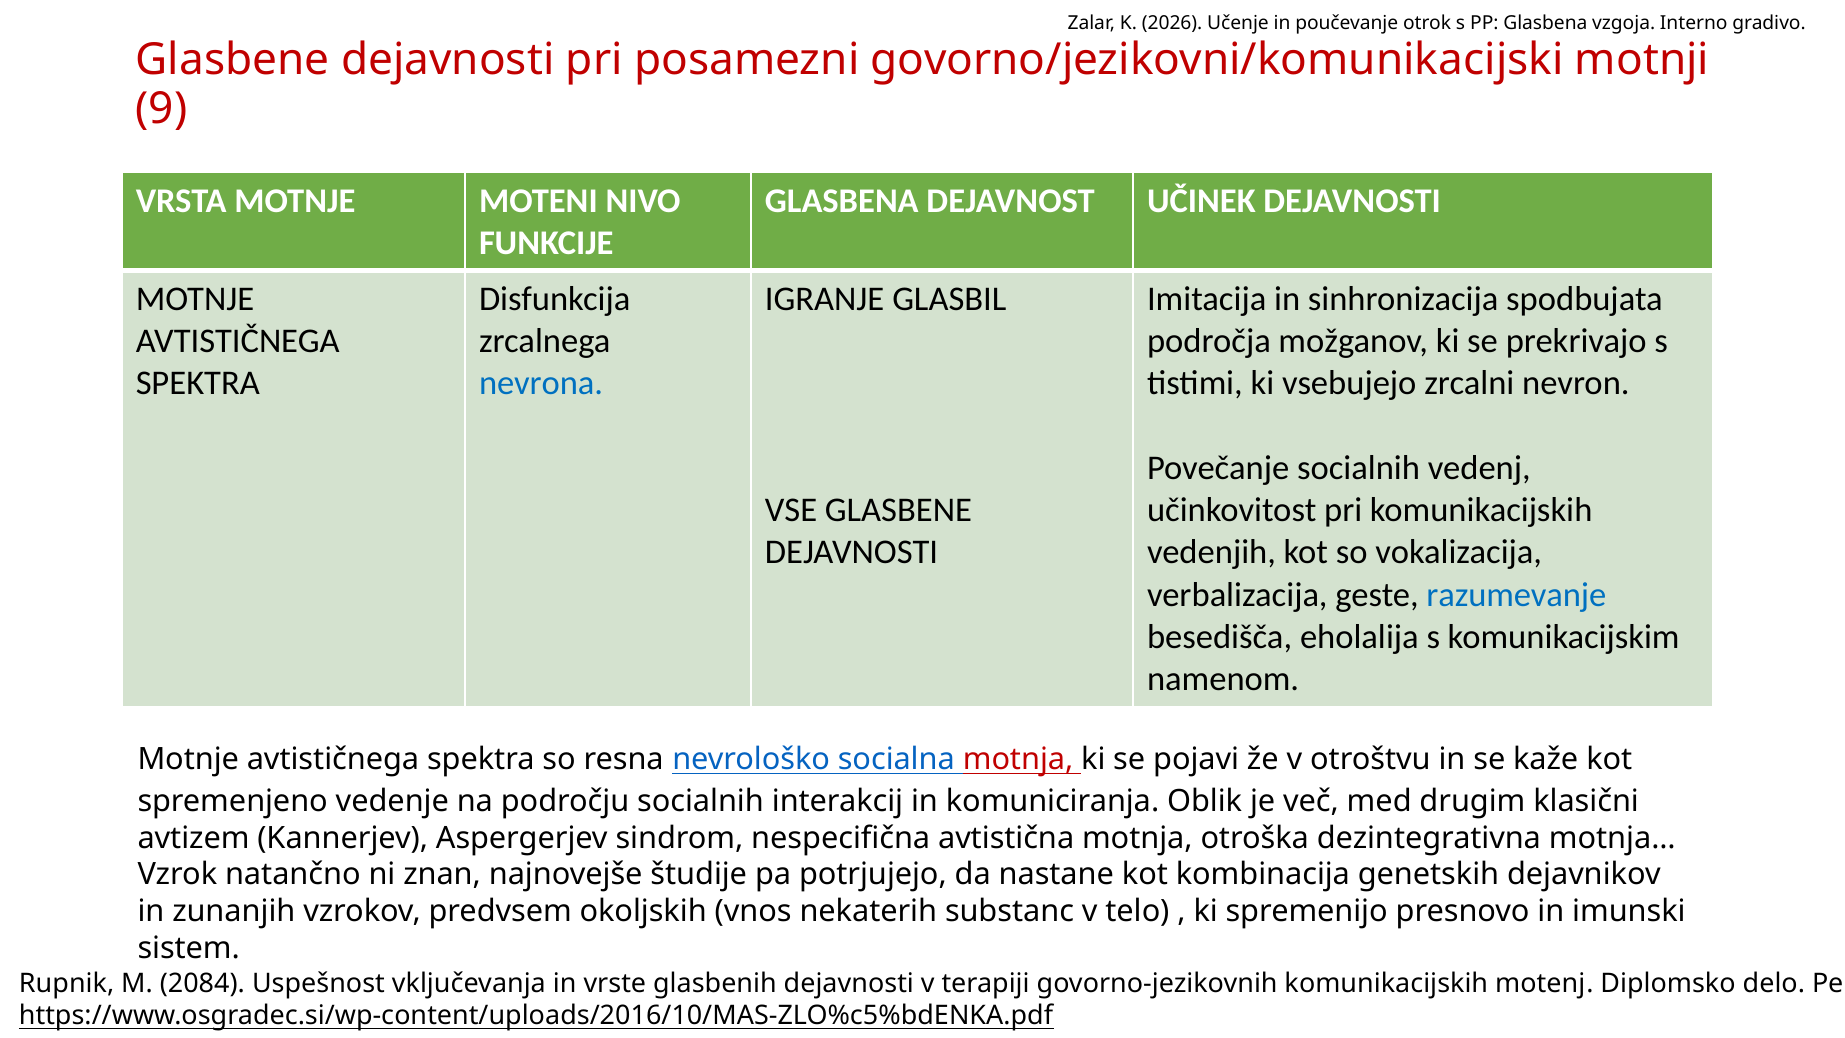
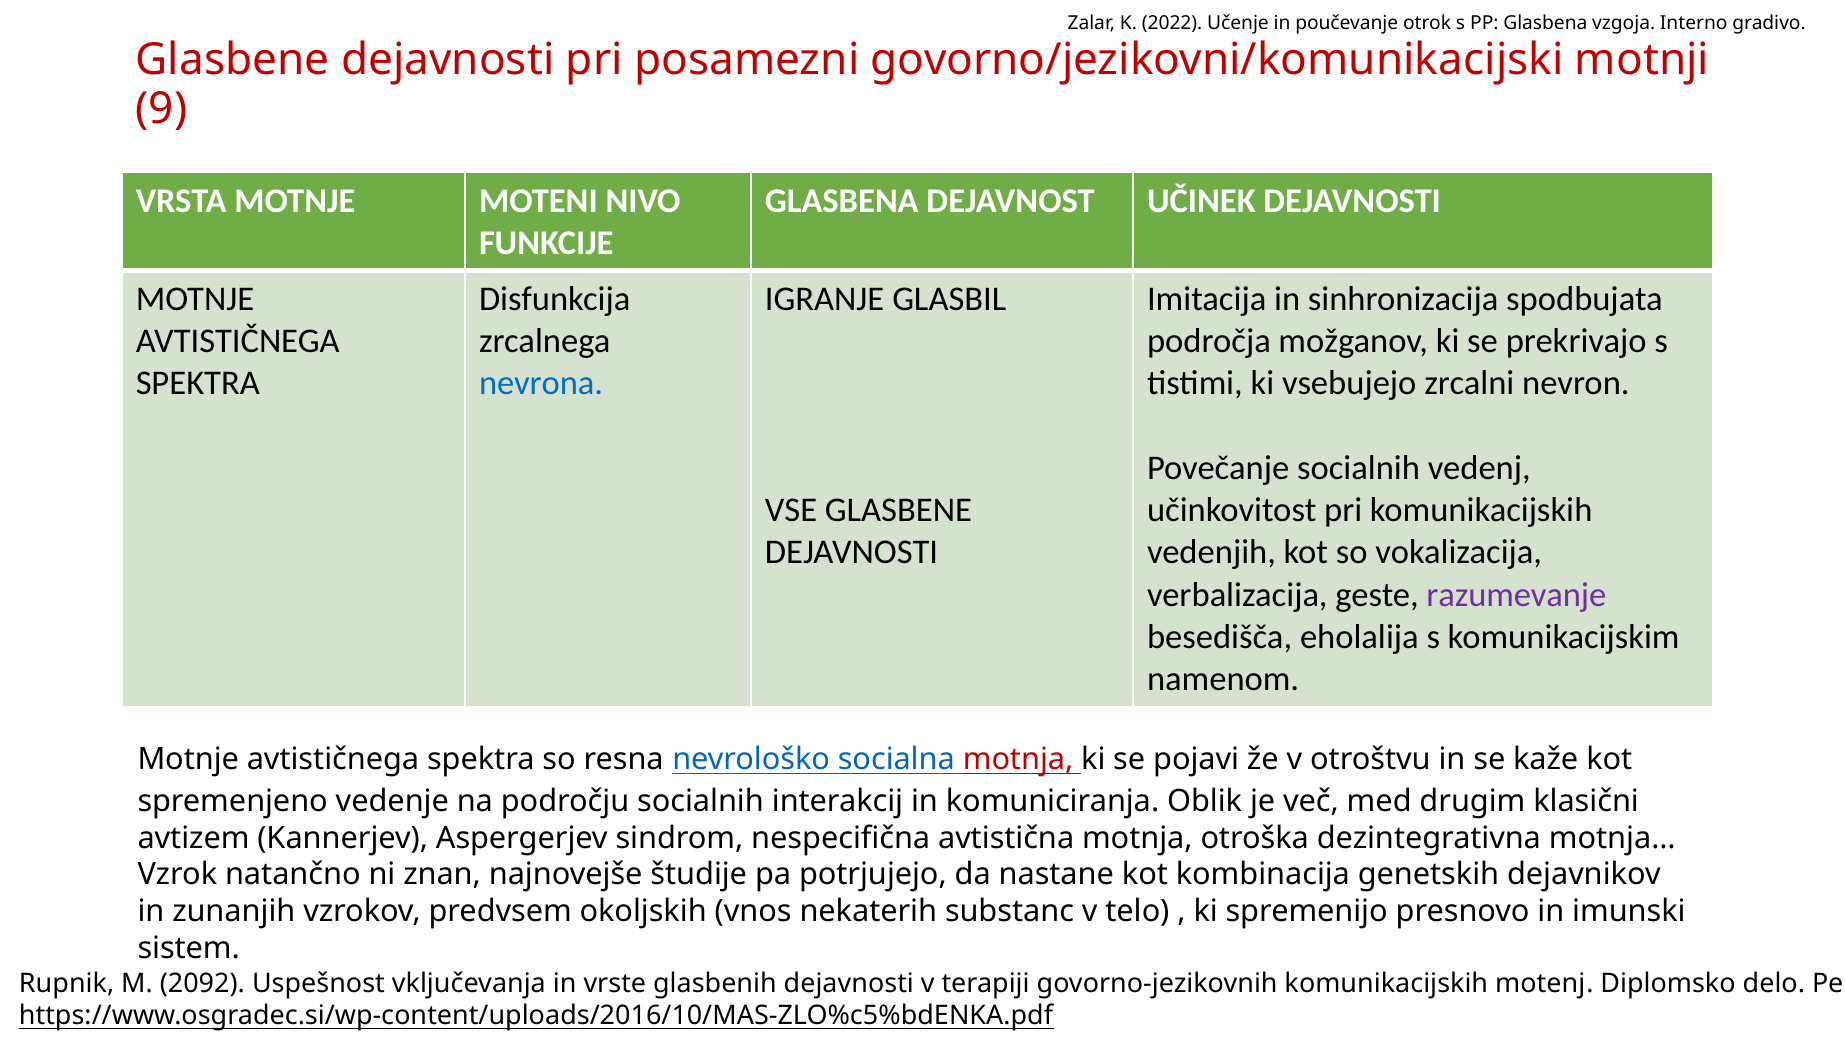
2026: 2026 -> 2022 (1172, 23)
razumevanje colour: blue -> purple (1516, 594)
2084: 2084 -> 2092 (202, 983)
